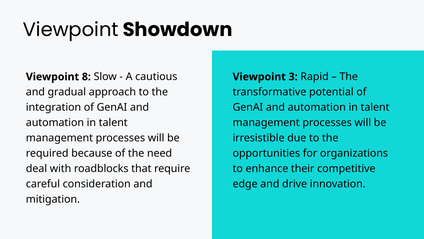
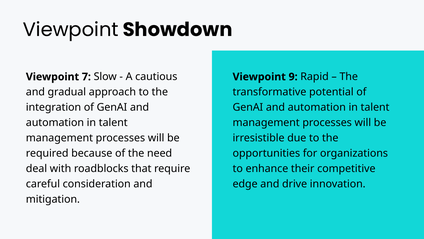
3: 3 -> 9 (293, 77)
8: 8 -> 7 (86, 77)
